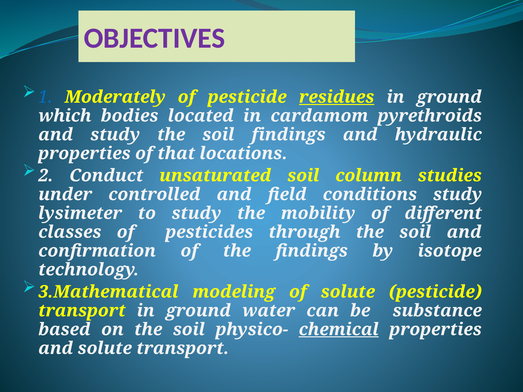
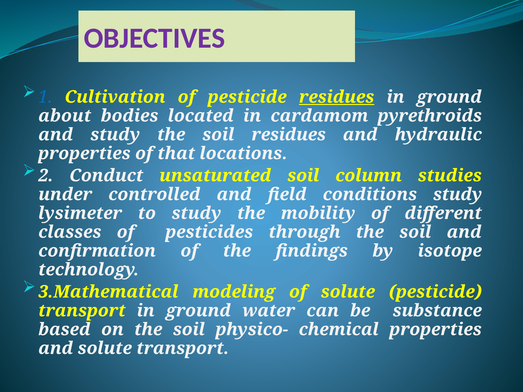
Moderately: Moderately -> Cultivation (115, 97)
which: which -> about (65, 116)
soil findings: findings -> residues (289, 135)
chemical underline: present -> none (339, 330)
